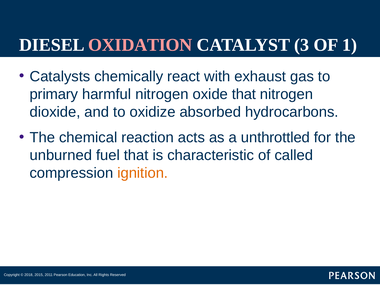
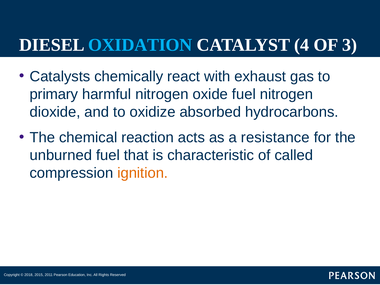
OXIDATION colour: pink -> light blue (140, 45)
3: 3 -> 4 (302, 45)
1: 1 -> 3 (350, 45)
oxide that: that -> fuel (244, 94)
unthrottled: unthrottled -> resistance (275, 138)
